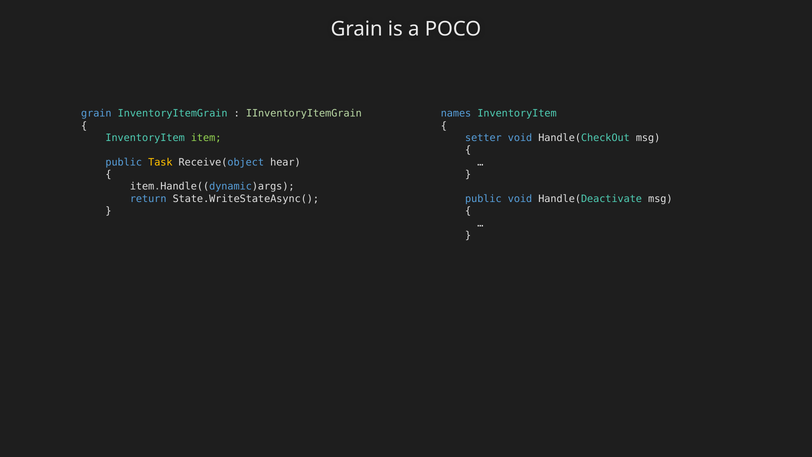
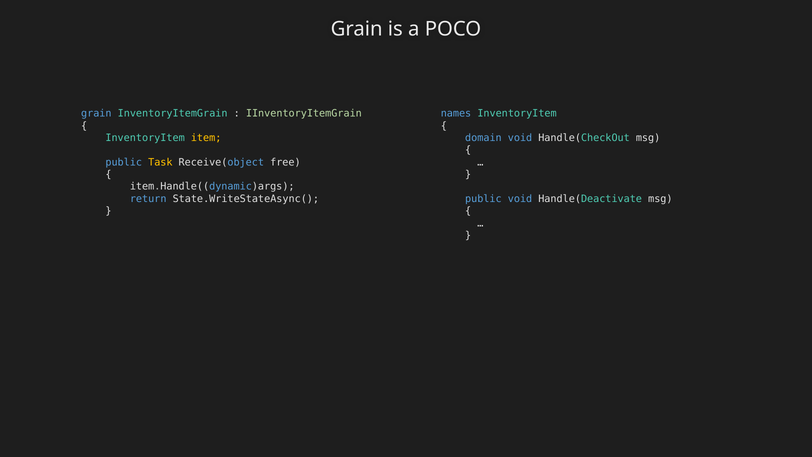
item colour: light green -> yellow (206, 138)
setter: setter -> domain (483, 138)
hear: hear -> free (285, 162)
